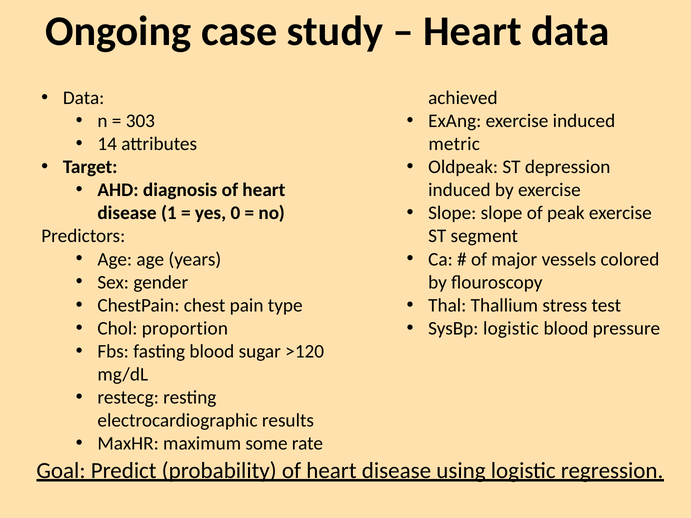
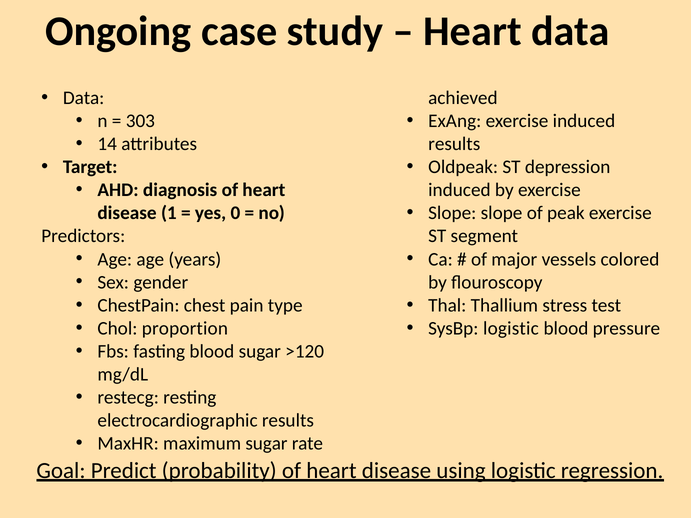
metric: metric -> results (454, 144)
maximum some: some -> sugar (267, 444)
